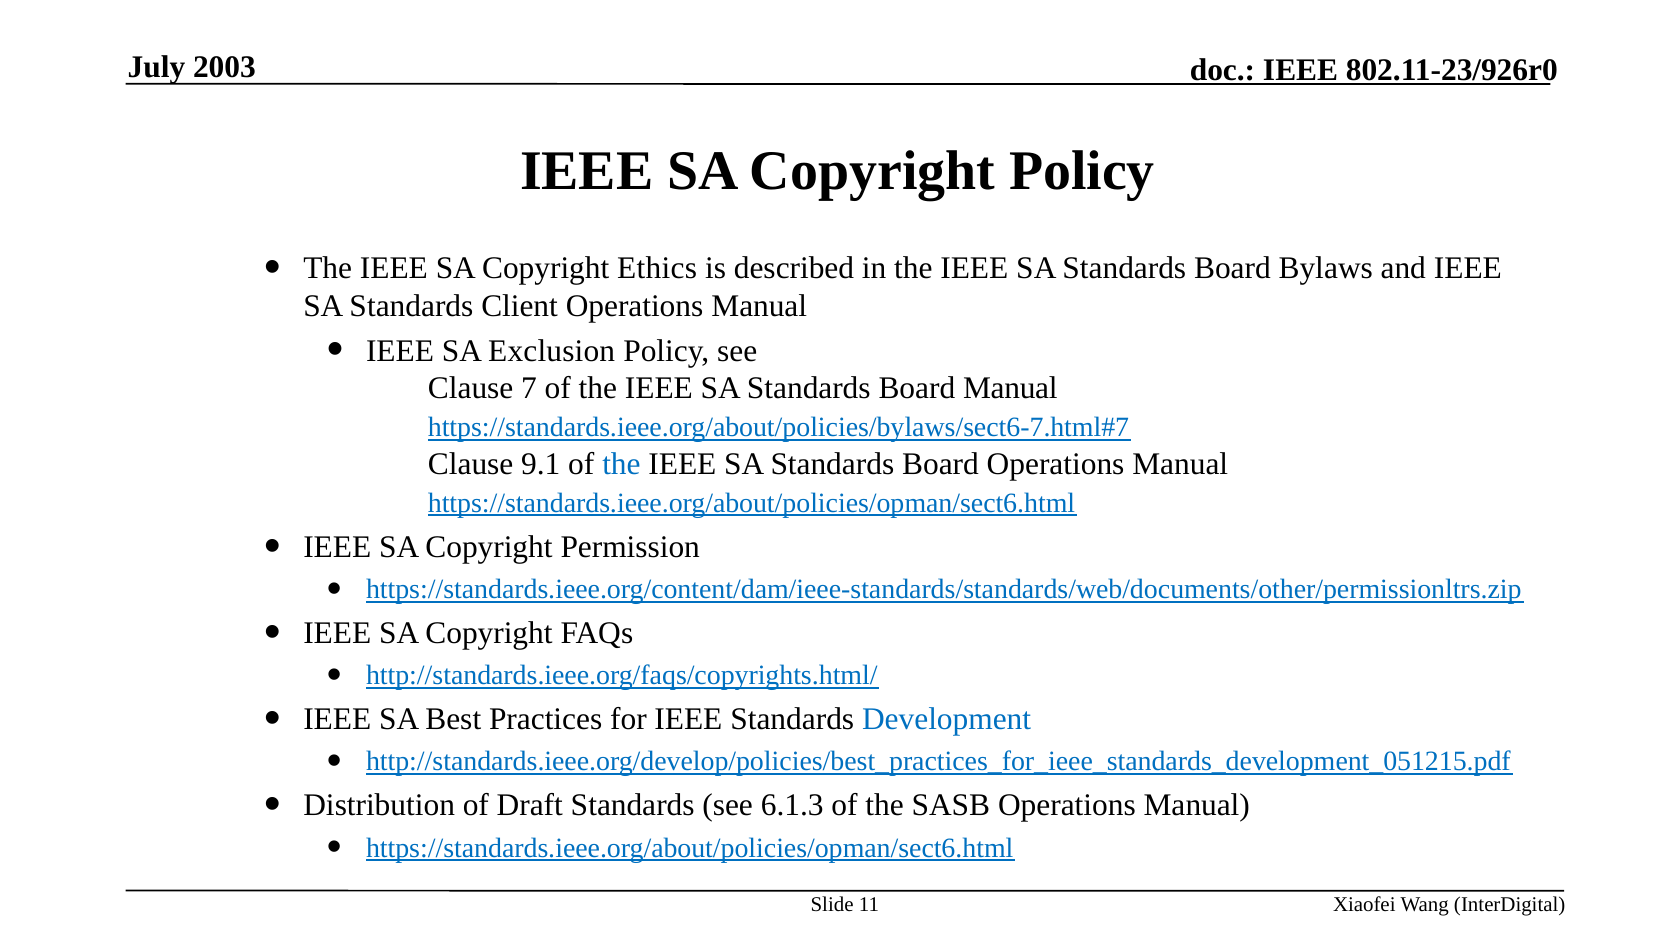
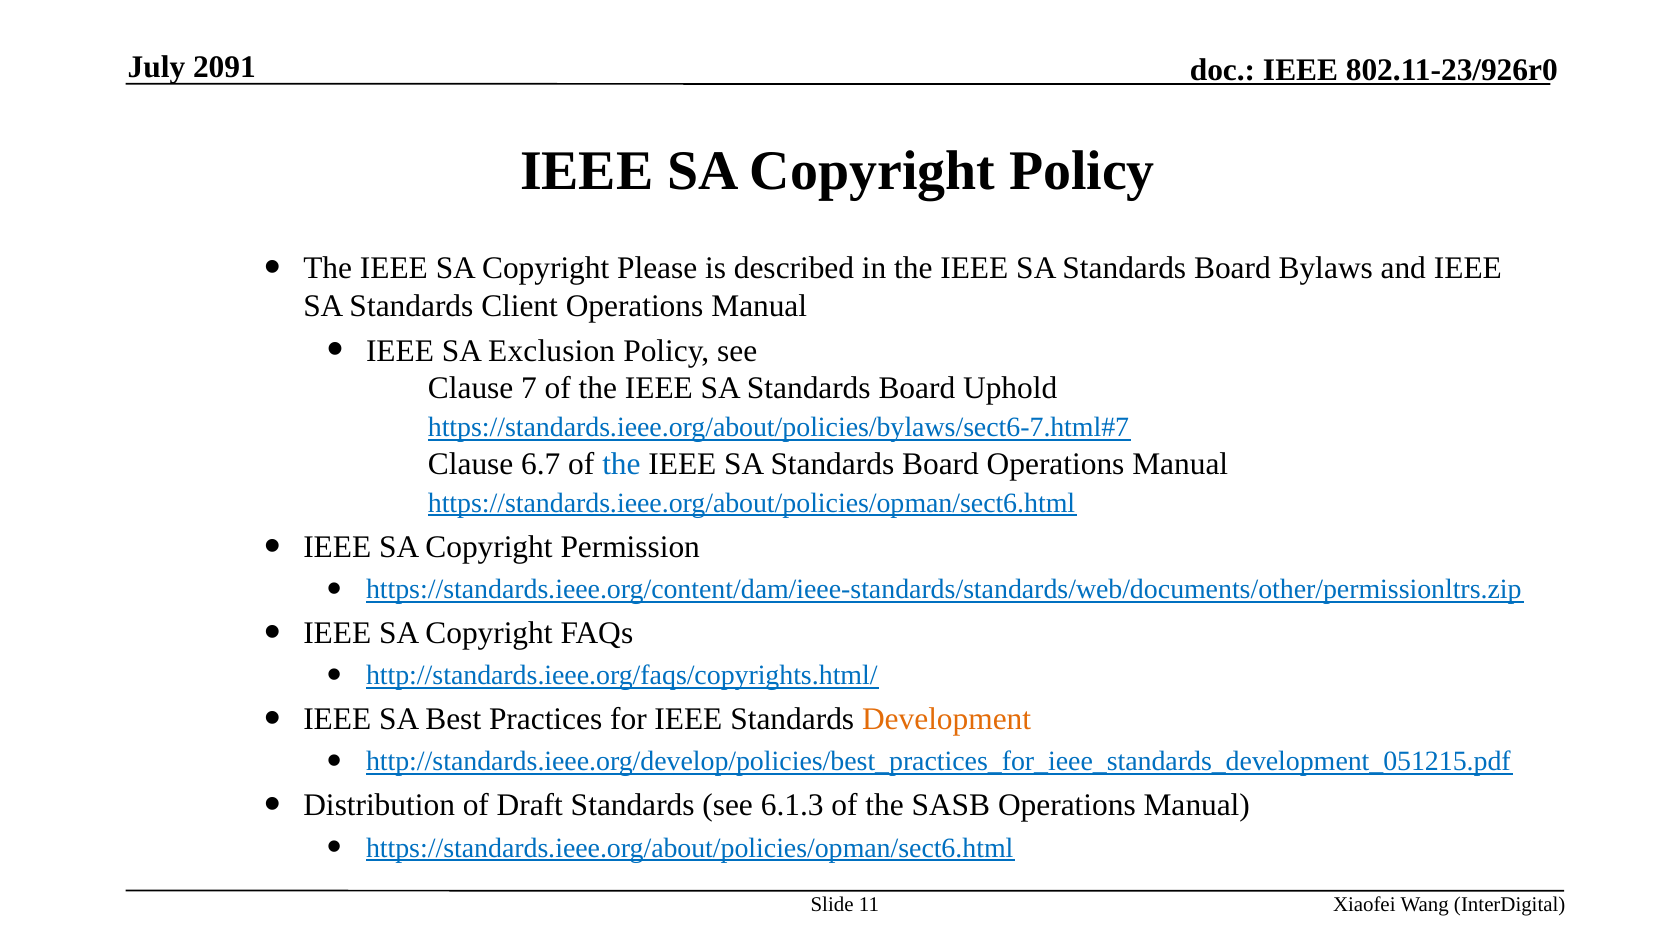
2003: 2003 -> 2091 (224, 67)
Ethics: Ethics -> Please (657, 268)
Board Manual: Manual -> Uphold (1010, 388)
9.1: 9.1 -> 6.7 (541, 464)
Development colour: blue -> orange (947, 719)
